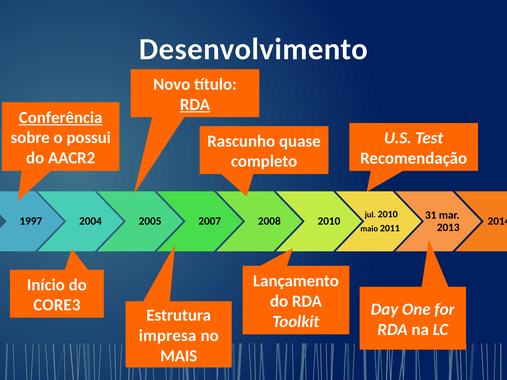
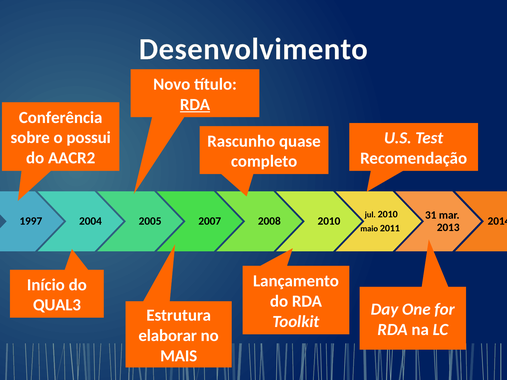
Conferência underline: present -> none (61, 118)
CORE3: CORE3 -> QUAL3 (57, 305)
impresa: impresa -> elaborar (168, 336)
